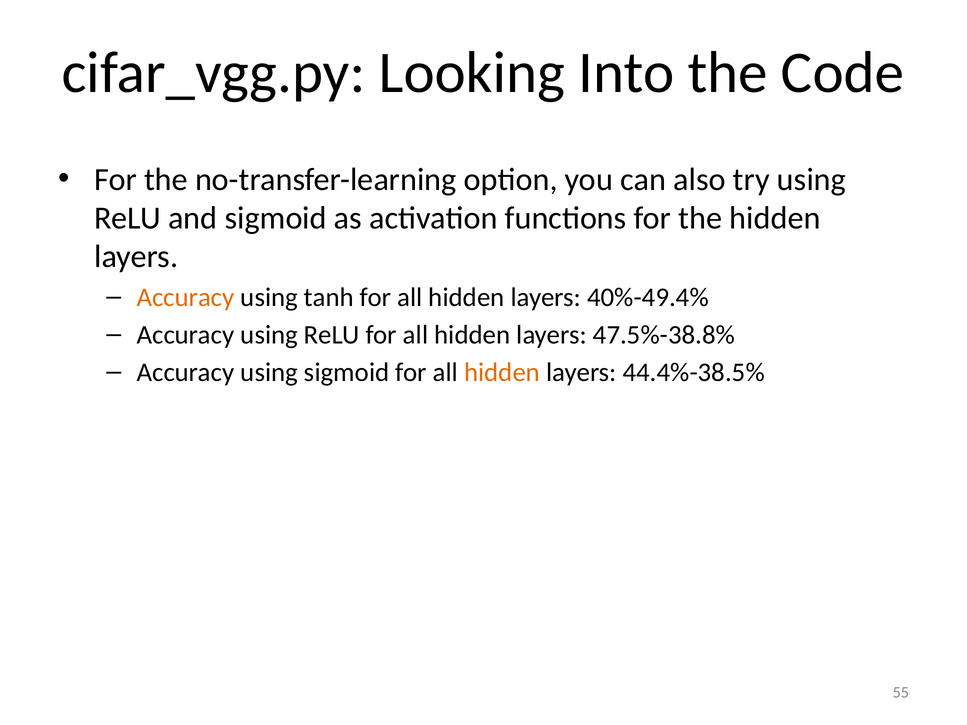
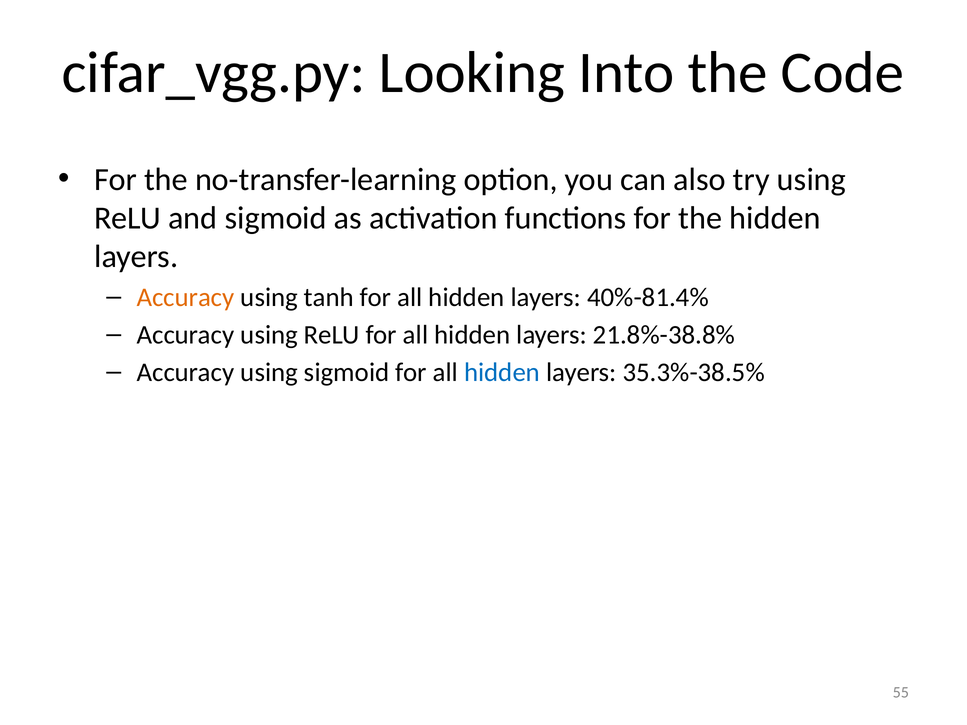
40%-49.4%: 40%-49.4% -> 40%-81.4% (648, 297)
47.5%-38.8%: 47.5%-38.8% -> 21.8%-38.8% (664, 335)
hidden colour: orange -> blue (502, 373)
44.4%-38.5%: 44.4%-38.5% -> 35.3%-38.5% (694, 373)
